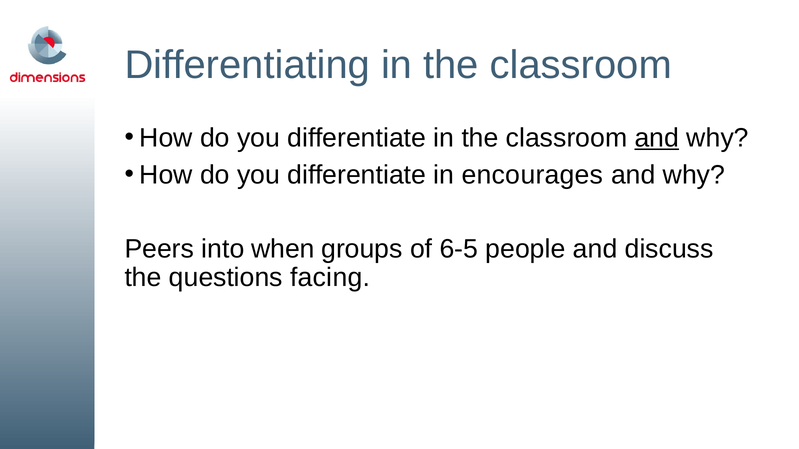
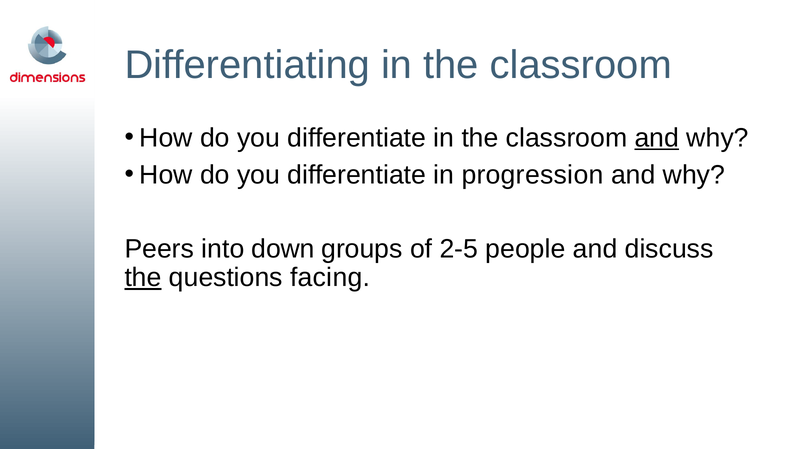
encourages: encourages -> progression (533, 175)
when: when -> down (283, 249)
6-5: 6-5 -> 2-5 (459, 249)
the underline: none -> present (143, 278)
